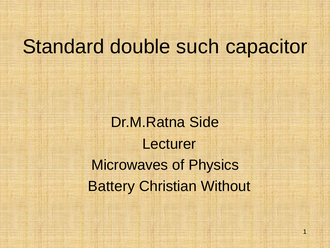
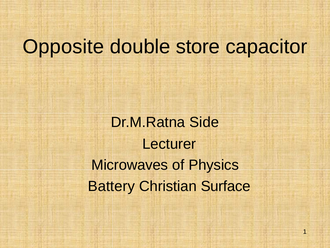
Standard: Standard -> Opposite (63, 47)
such: such -> store (198, 47)
Without: Without -> Surface (226, 186)
